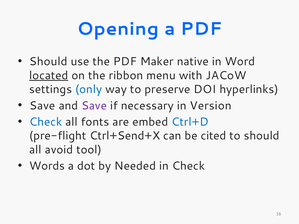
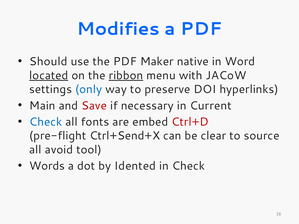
Opening: Opening -> Modifies (118, 29)
ribbon underline: none -> present (126, 76)
Save: Save -> Main (42, 106)
Save colour: purple -> red (94, 106)
Version: Version -> Current (211, 106)
Ctrl+D colour: blue -> red (190, 122)
cited: cited -> clear (213, 136)
to should: should -> source (262, 136)
Needed: Needed -> Idented (135, 166)
